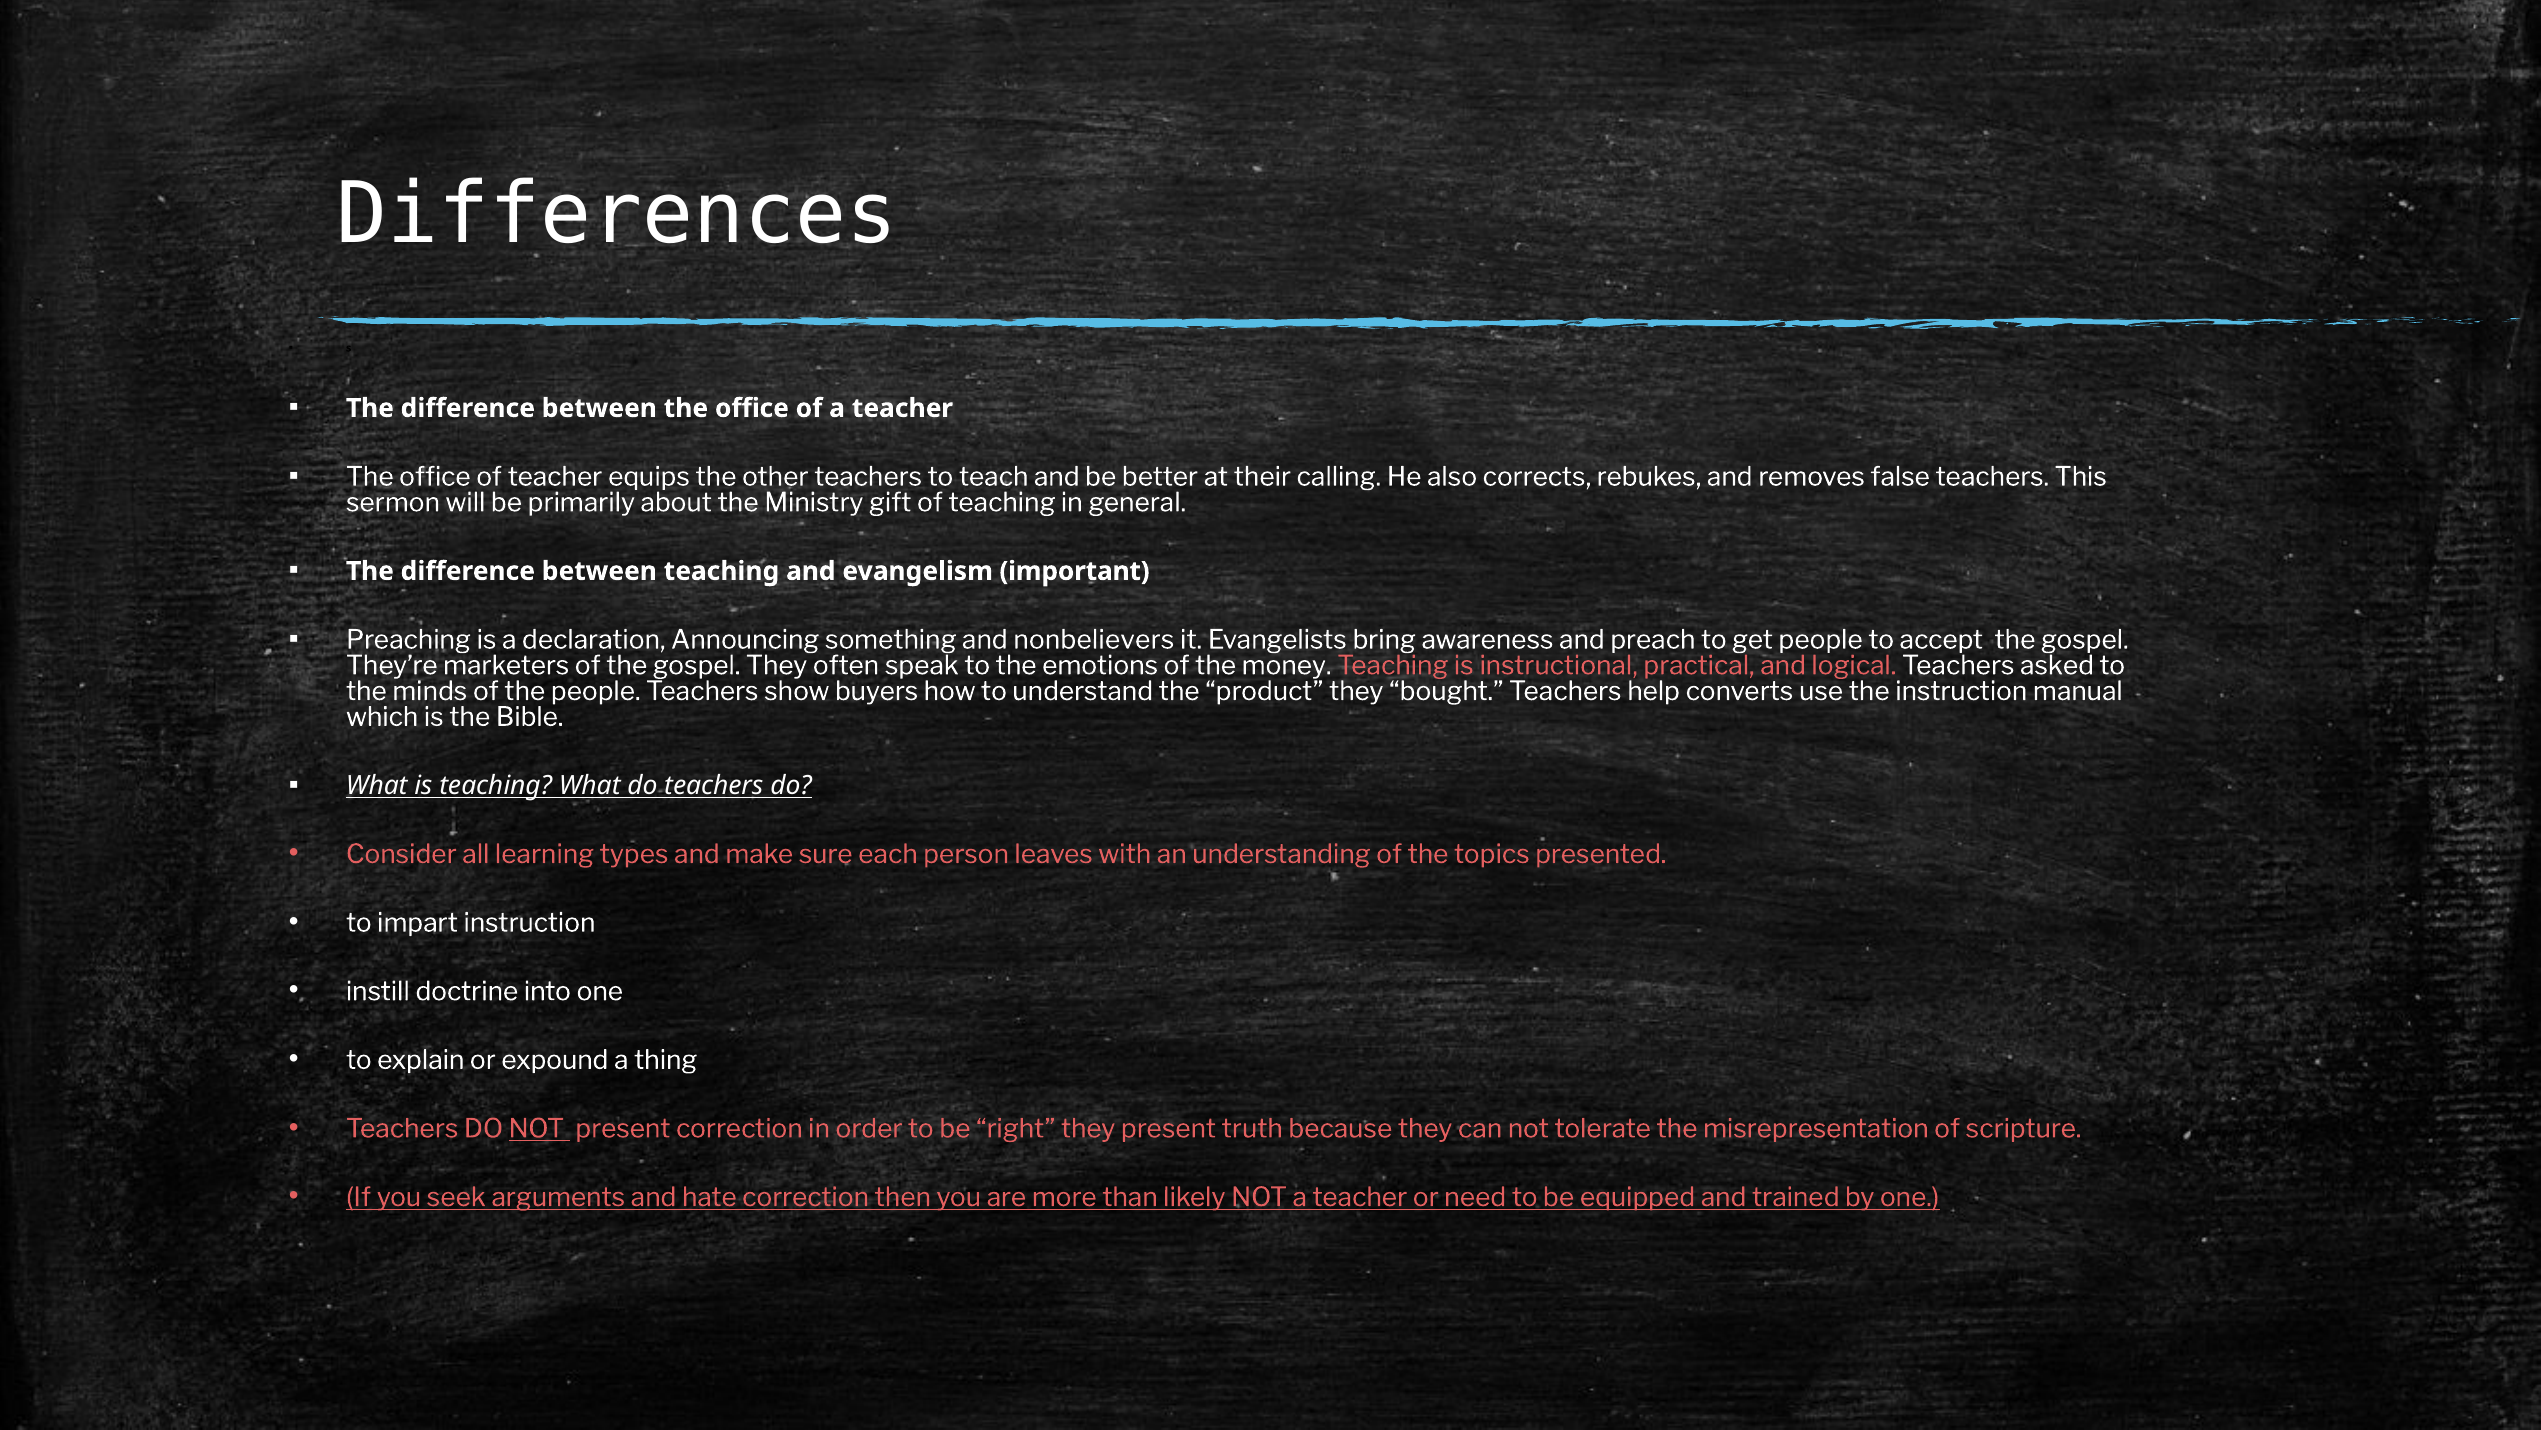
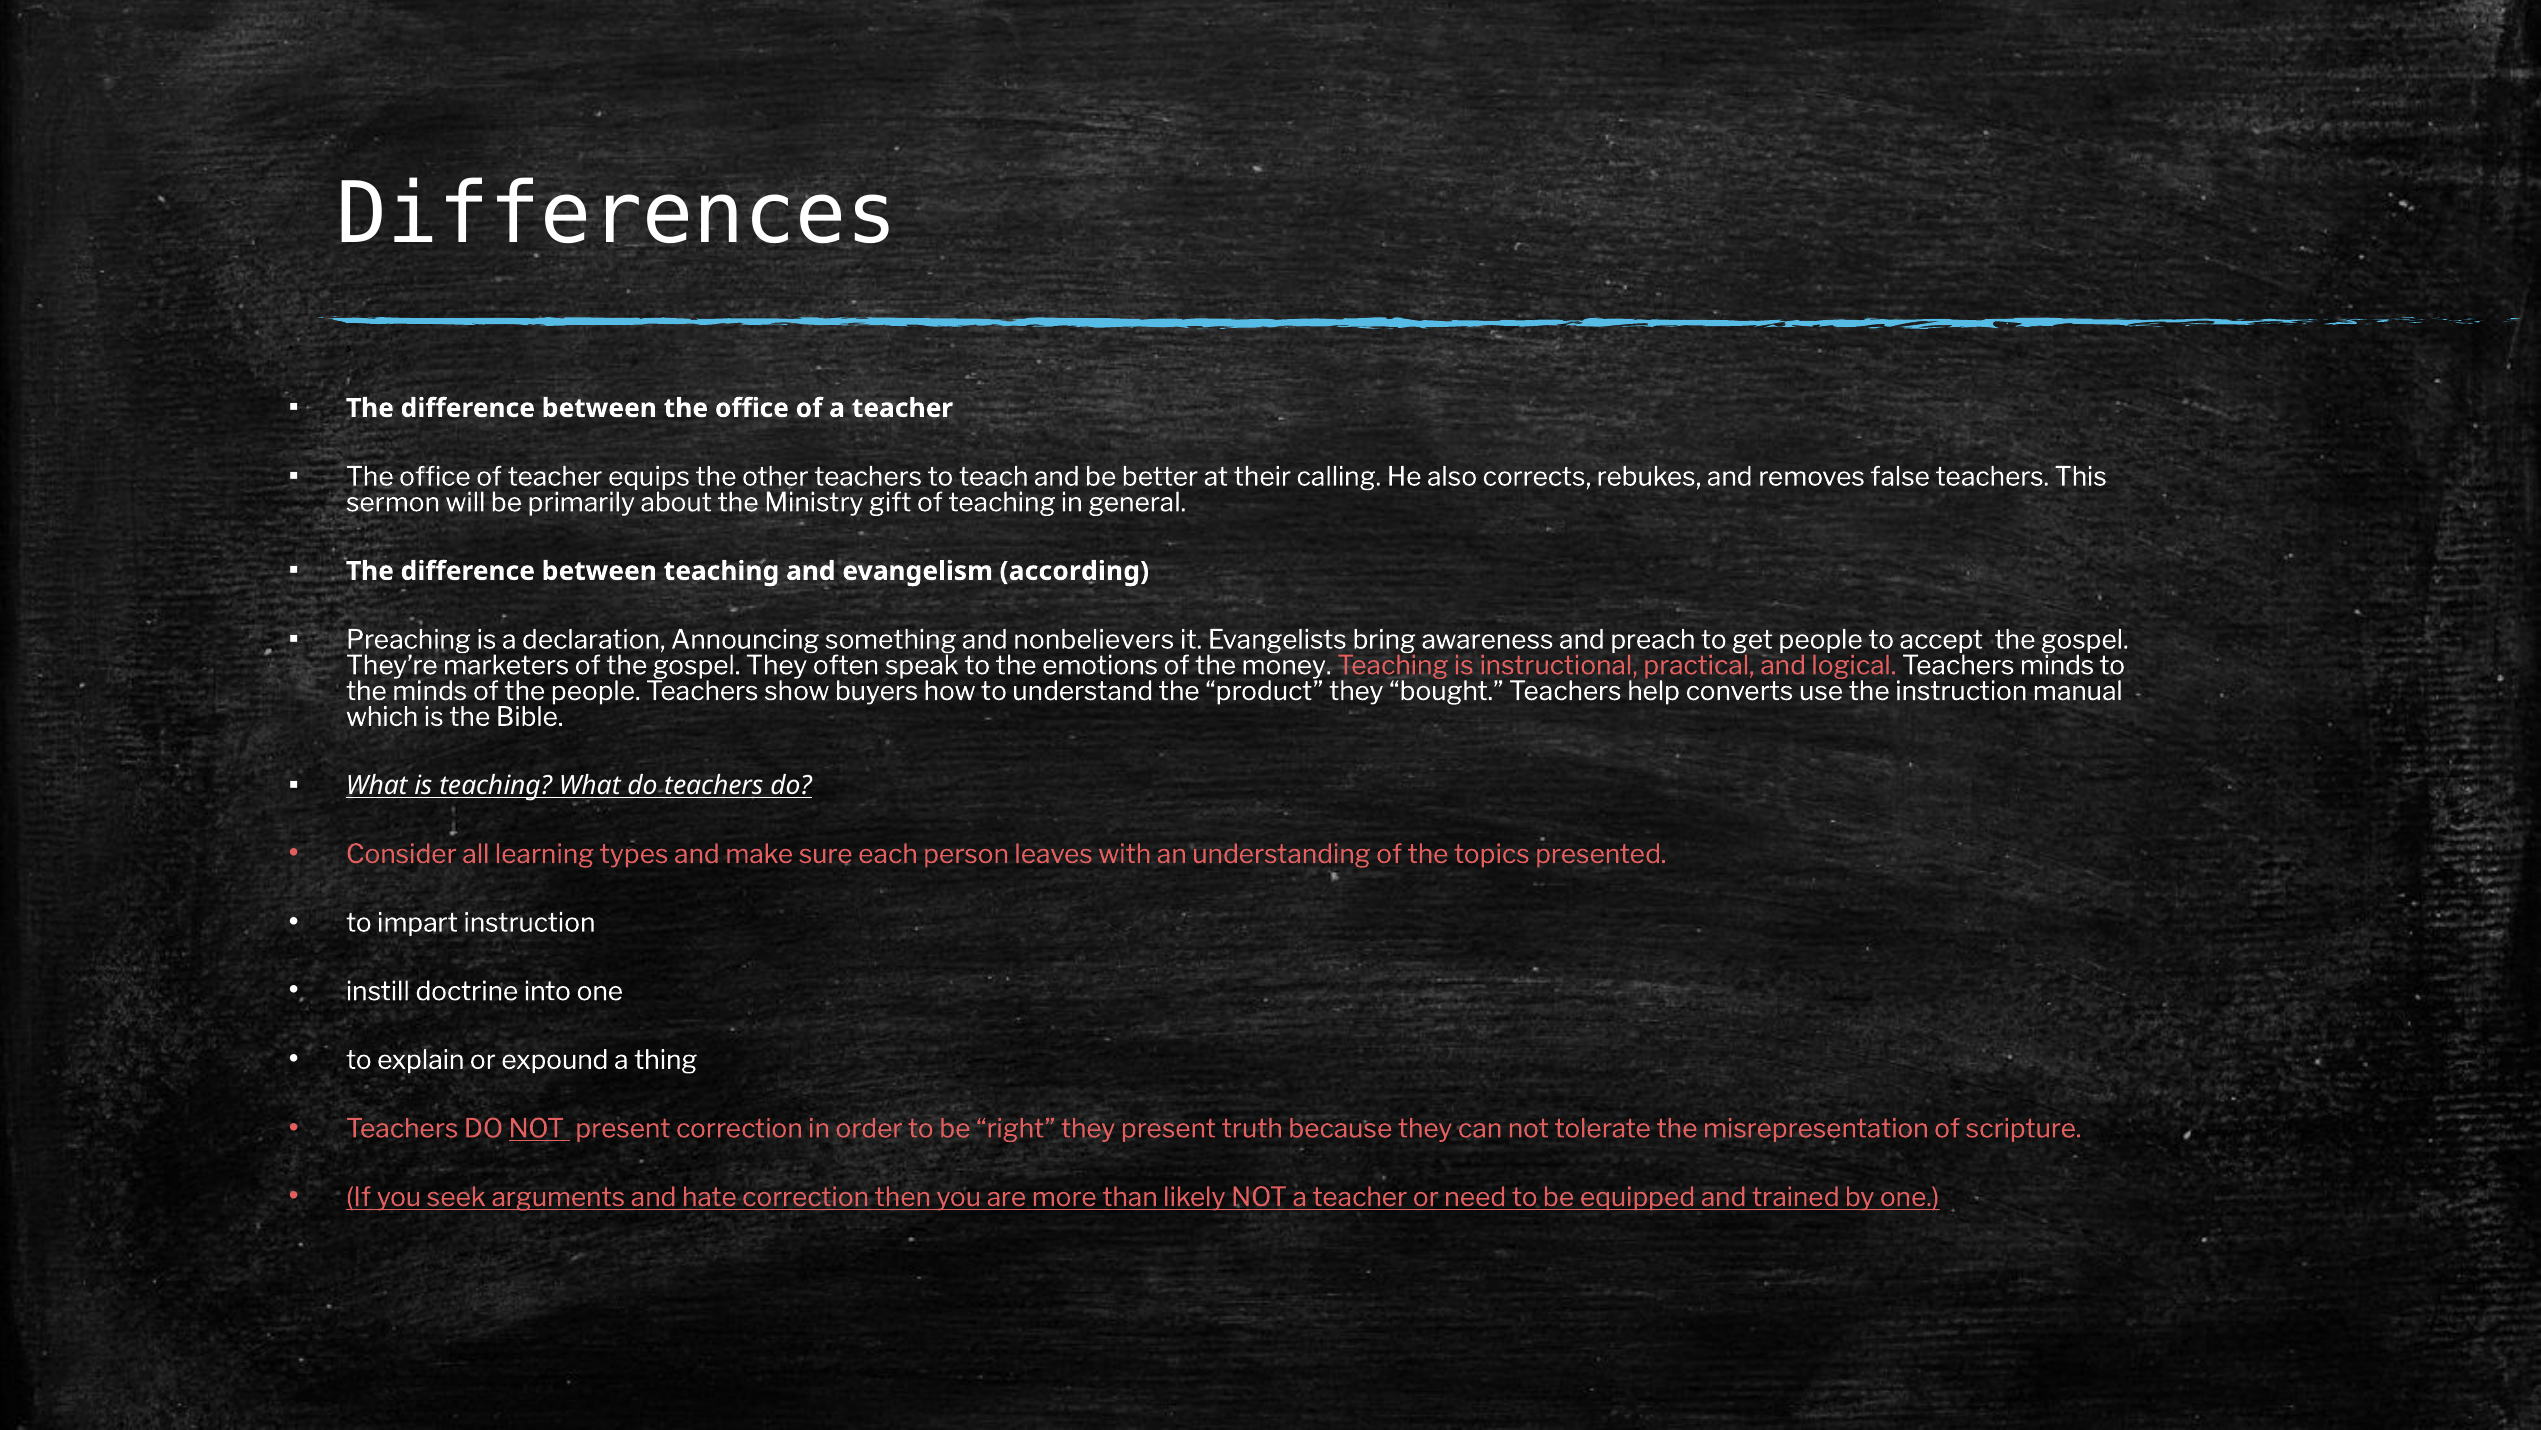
important: important -> according (1074, 571)
Teachers asked: asked -> minds (2057, 665)
